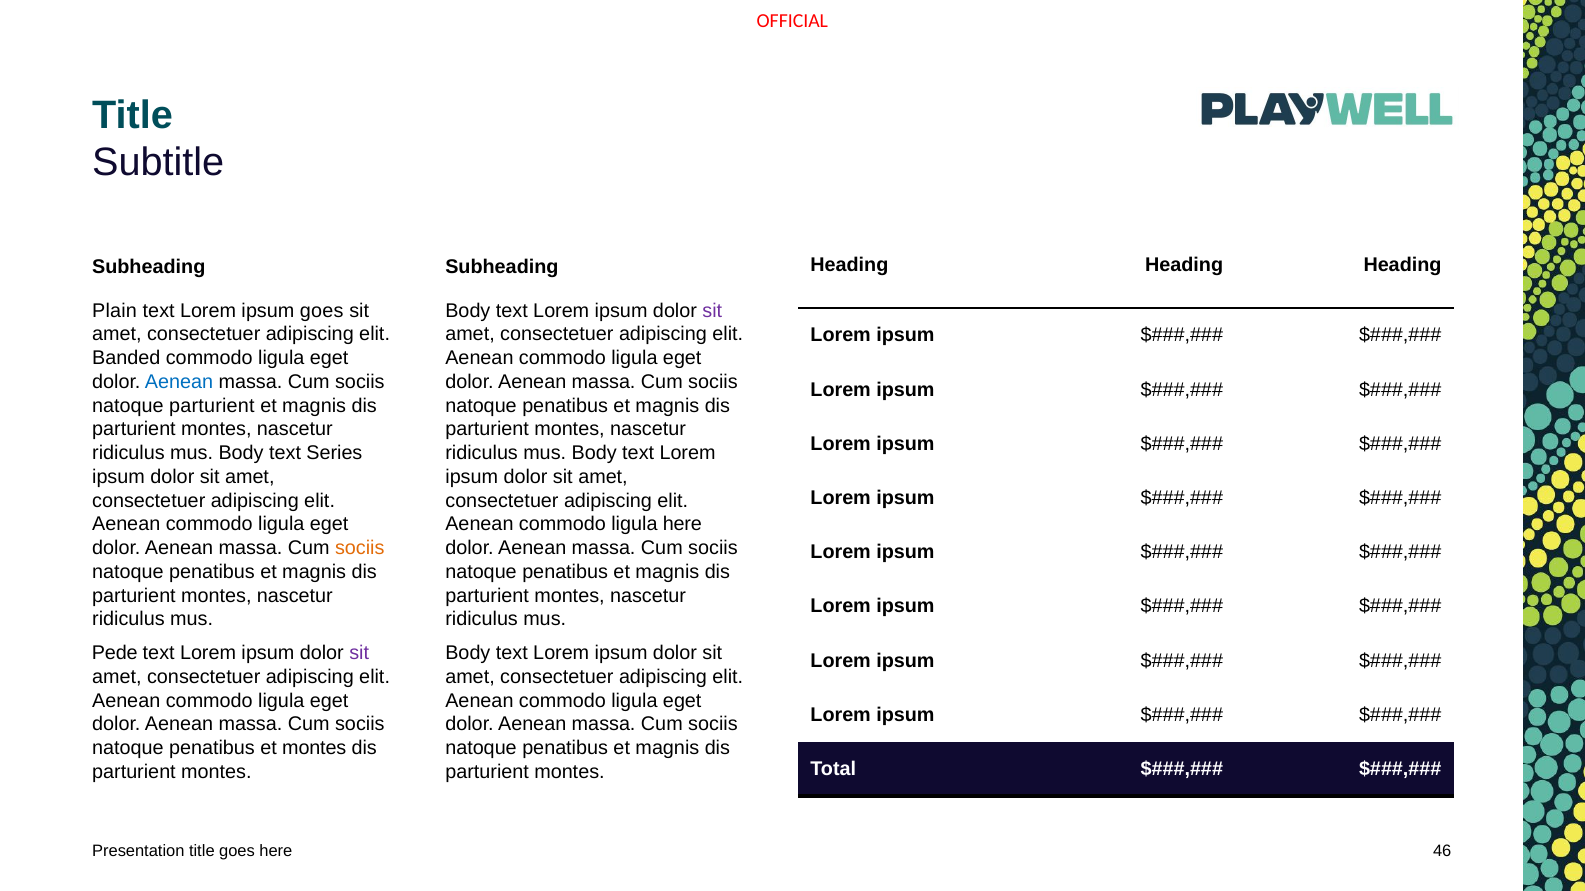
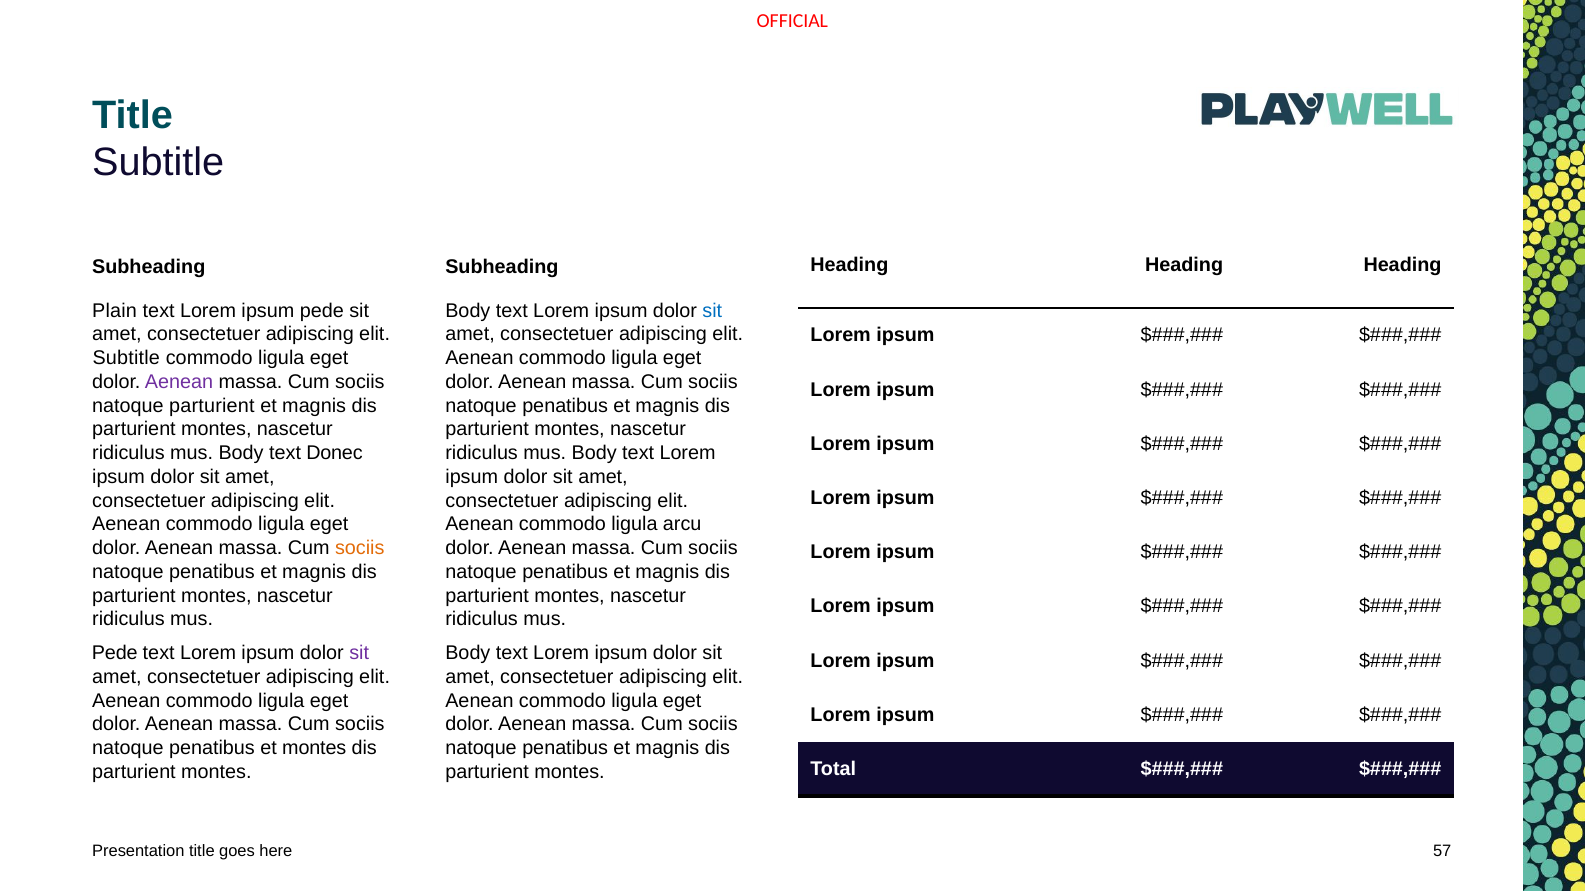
ipsum goes: goes -> pede (322, 311)
sit colour: purple -> blue (712, 311)
Banded: Banded -> Subtitle (126, 358)
Aenean colour: blue -> purple (179, 382)
Series: Series -> Donec (334, 453)
ligula here: here -> arcu (682, 525)
46: 46 -> 57 (1442, 851)
